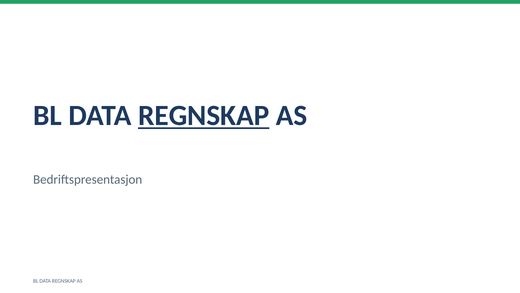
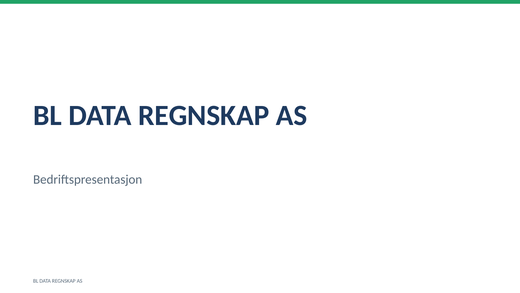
REGNSKAP underline: present -> none (204, 115)
